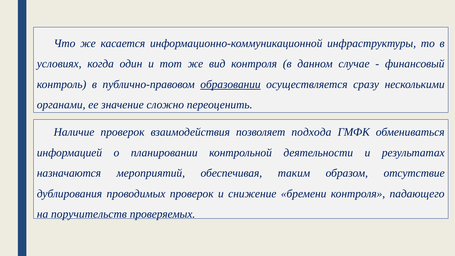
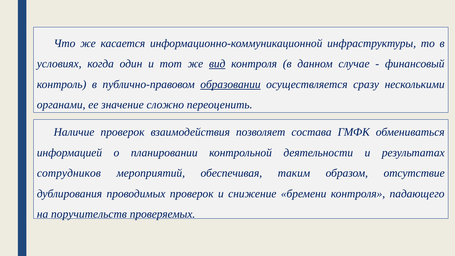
вид underline: none -> present (217, 64)
подхода: подхода -> состава (311, 132)
назначаются: назначаются -> сотрудников (69, 173)
